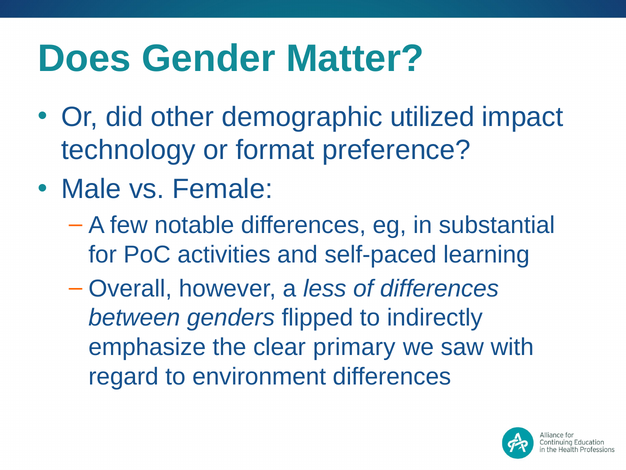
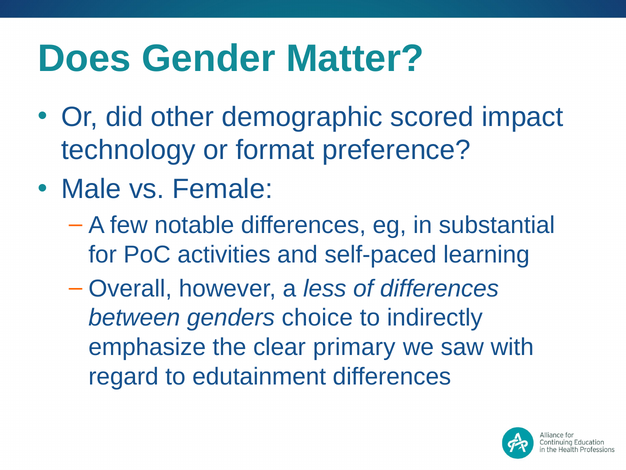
utilized: utilized -> scored (432, 117)
flipped: flipped -> choice (317, 318)
environment: environment -> edutainment (259, 376)
